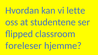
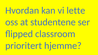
foreleser: foreleser -> prioritert (24, 46)
